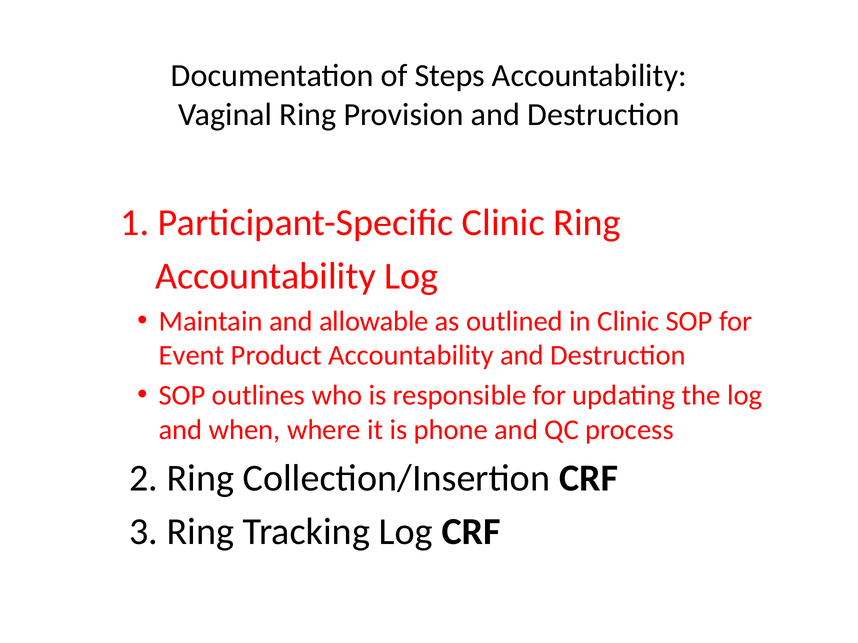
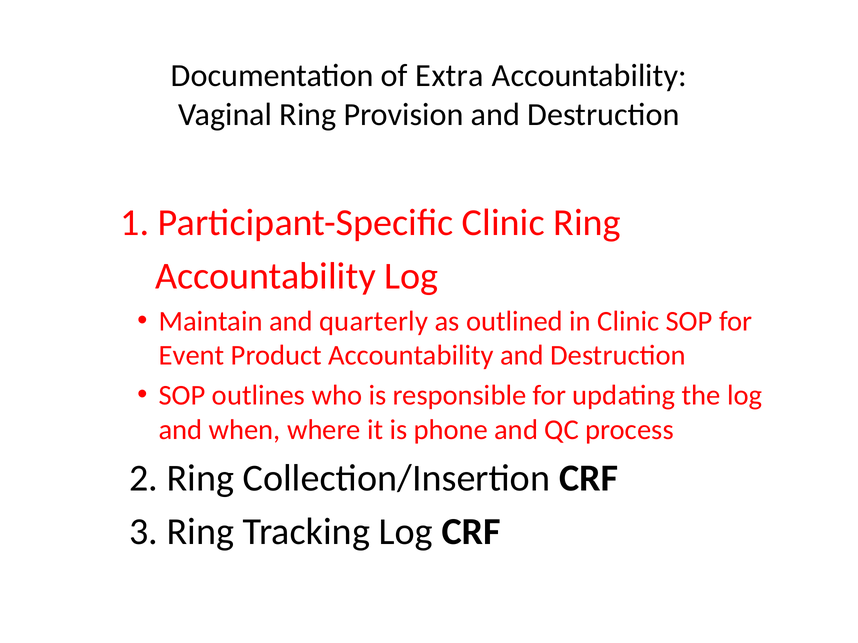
Steps: Steps -> Extra (450, 76)
allowable: allowable -> quarterly (374, 321)
